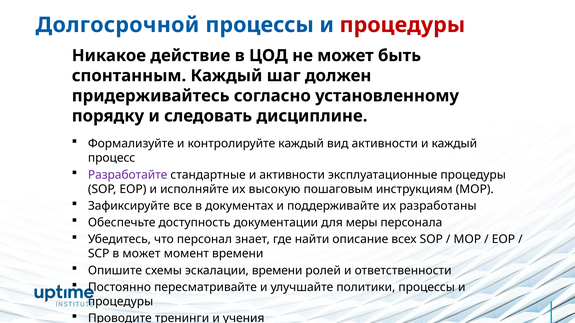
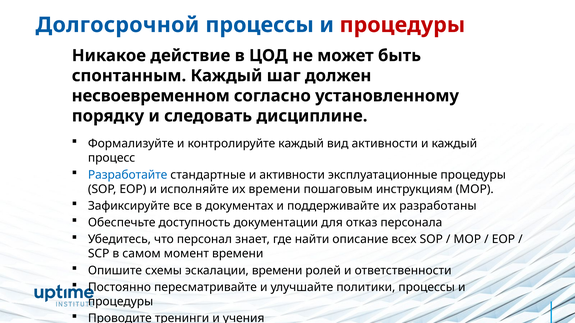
придерживайтесь: придерживайтесь -> несвоевременном (151, 96)
Разработайте colour: purple -> blue (128, 175)
их высокую: высокую -> времени (274, 189)
меры: меры -> отказ (362, 223)
в может: может -> самом (142, 254)
